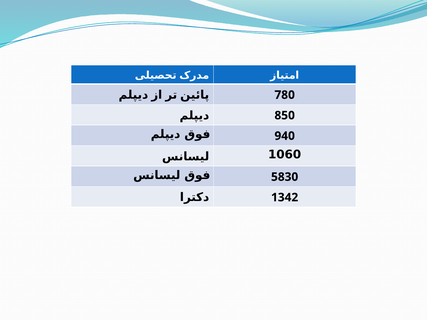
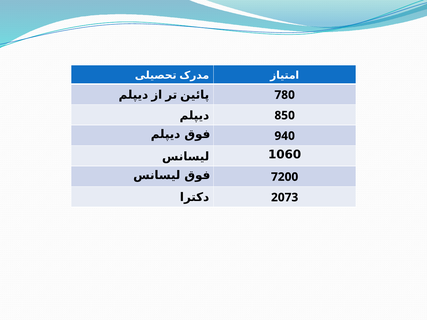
5830: 5830 -> 7200 (285, 177)
1342: 1342 -> 2073 (285, 198)
